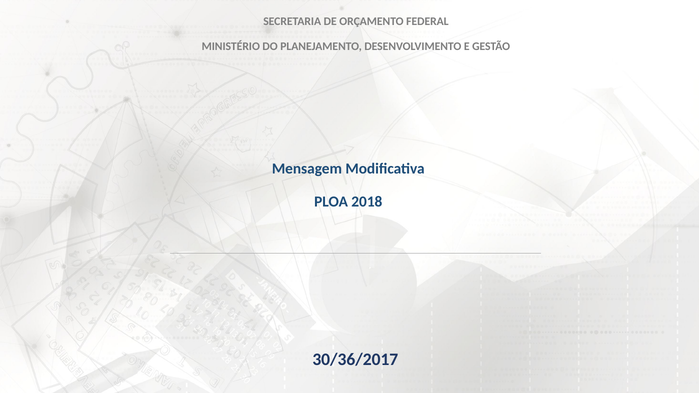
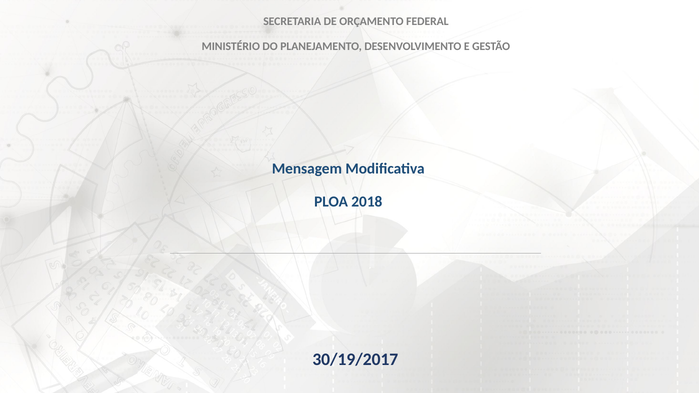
30/36/2017: 30/36/2017 -> 30/19/2017 (355, 360)
